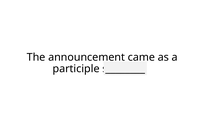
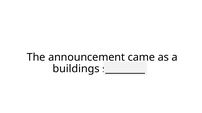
participle: participle -> buildings (76, 69)
